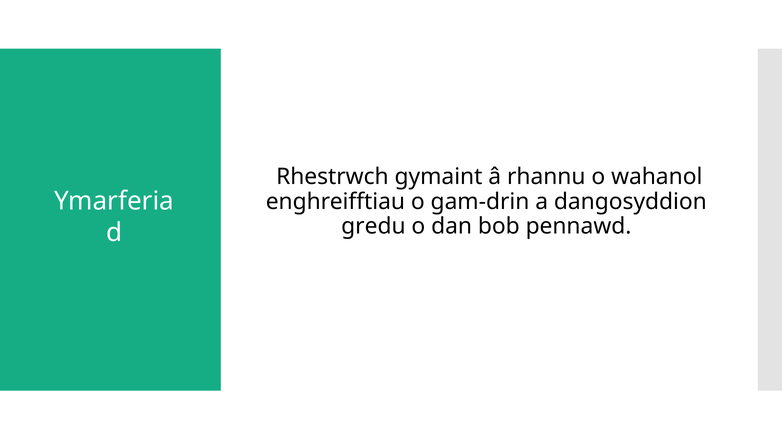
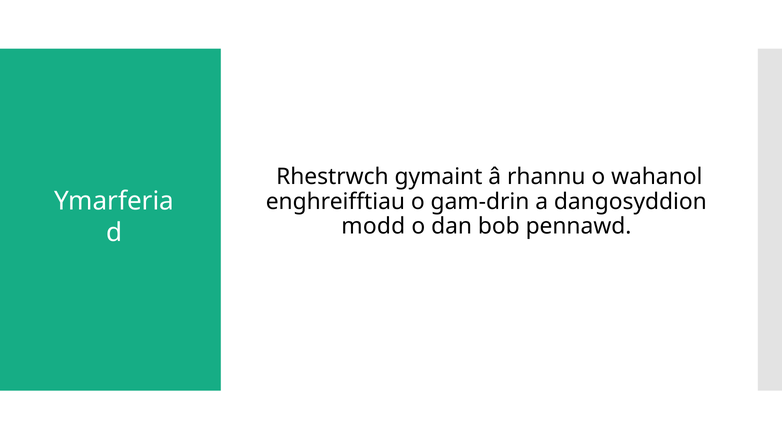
gredu: gredu -> modd (373, 226)
